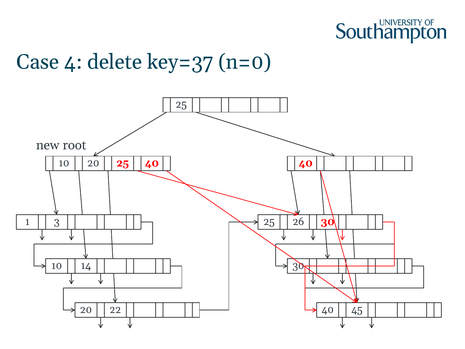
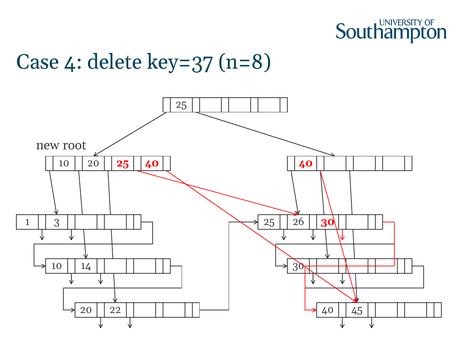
n=0: n=0 -> n=8 (245, 62)
